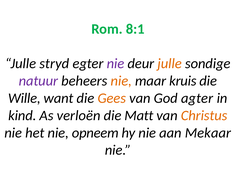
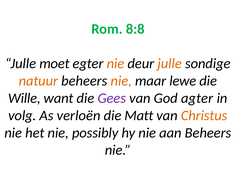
8:1: 8:1 -> 8:8 (135, 29)
stryd: stryd -> moet (54, 64)
nie colour: purple -> orange (116, 64)
natuur colour: purple -> orange (38, 81)
kruis: kruis -> lewe (183, 81)
Gees colour: orange -> purple (112, 98)
kind: kind -> volg (22, 115)
opneem: opneem -> possibly (95, 133)
aan Mekaar: Mekaar -> Beheers (208, 133)
